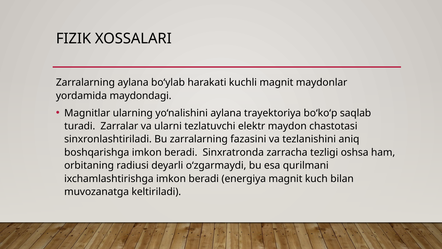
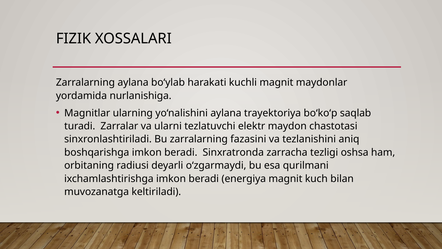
maydondagi: maydondagi -> nurlanishiga (141, 96)
